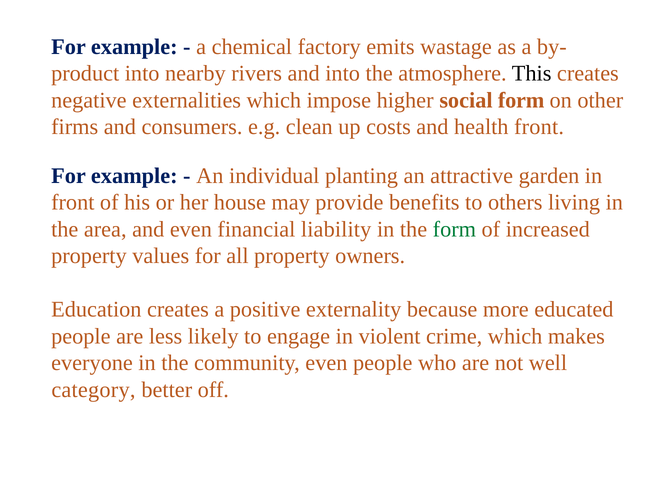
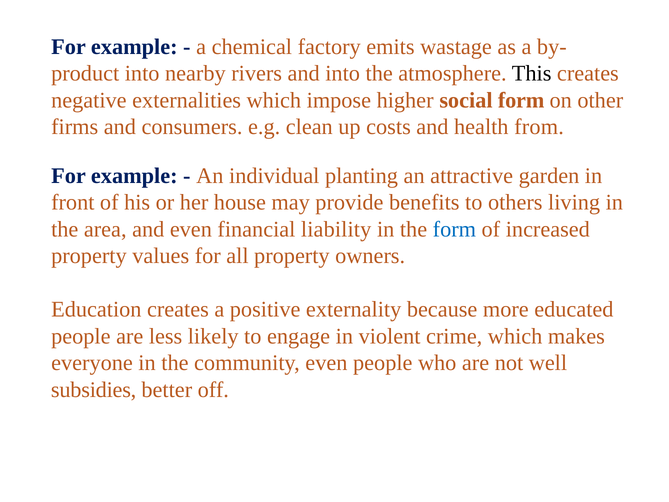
health front: front -> from (539, 127)
form colour: green -> blue (454, 229)
category: category -> subsidies (94, 390)
